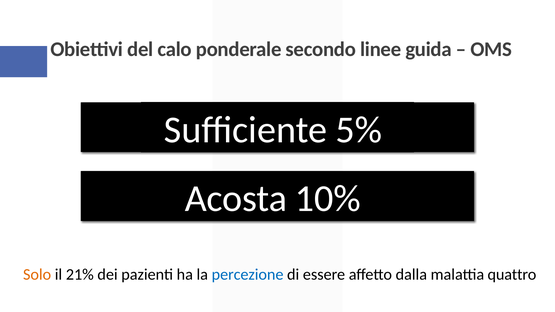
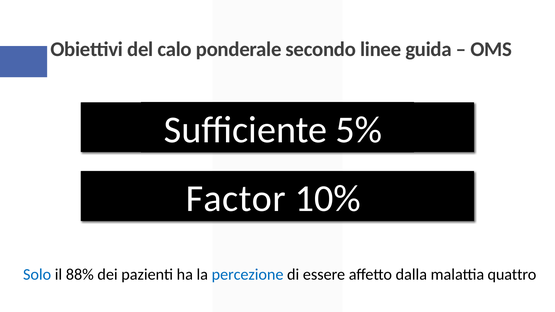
Acosta: Acosta -> Factor (236, 199)
Solo colour: orange -> blue (37, 275)
21%: 21% -> 88% (80, 275)
